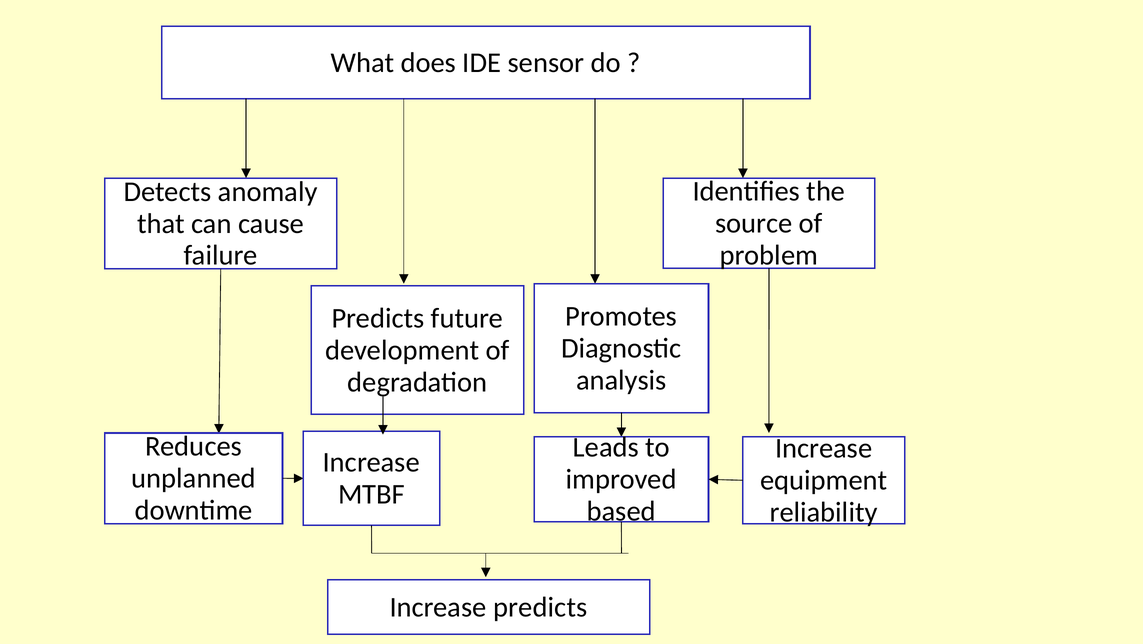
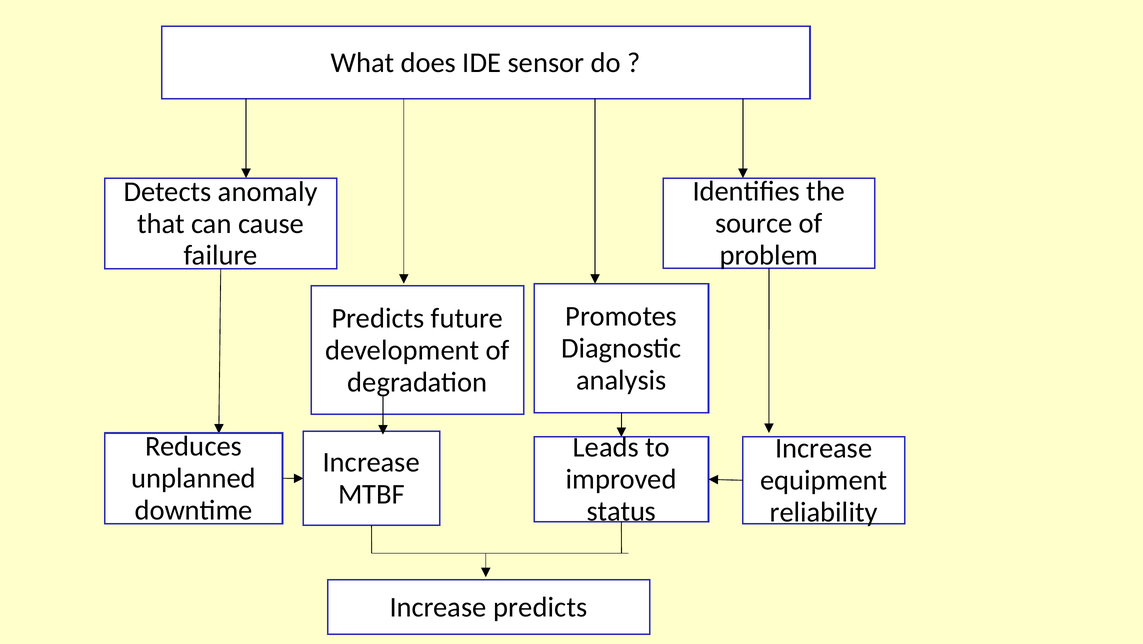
based: based -> status (621, 511)
